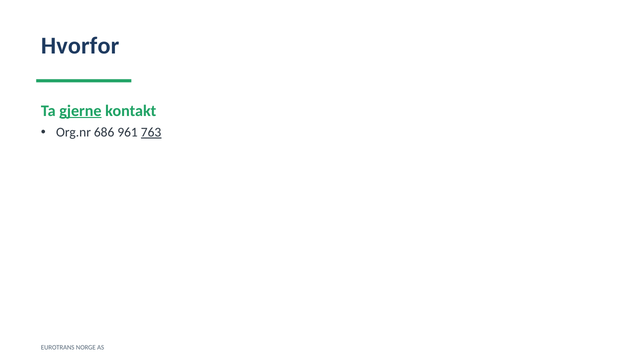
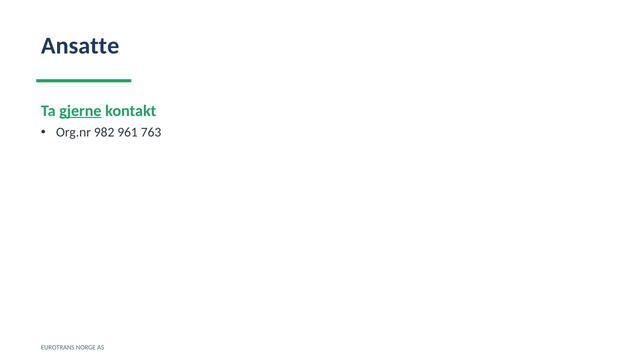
Hvorfor: Hvorfor -> Ansatte (80, 46)
686: 686 -> 982 (104, 132)
763 underline: present -> none (151, 132)
